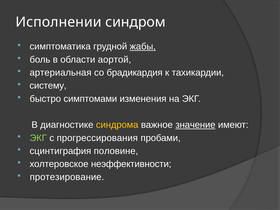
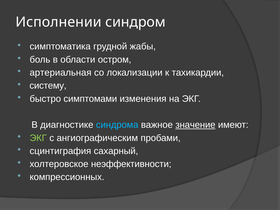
жабы underline: present -> none (143, 46)
аортой: аортой -> остром (115, 60)
брадикардия: брадикардия -> локализации (135, 73)
синдрома colour: yellow -> light blue (117, 125)
прогрессирования: прогрессирования -> ангиографическим (97, 138)
половине: половине -> сахарный (116, 151)
протезирование: протезирование -> компрессионных (67, 177)
